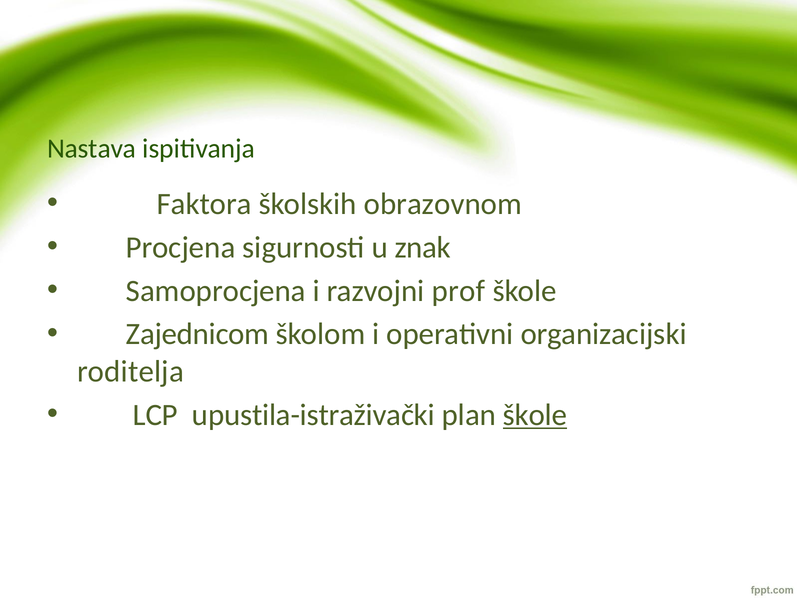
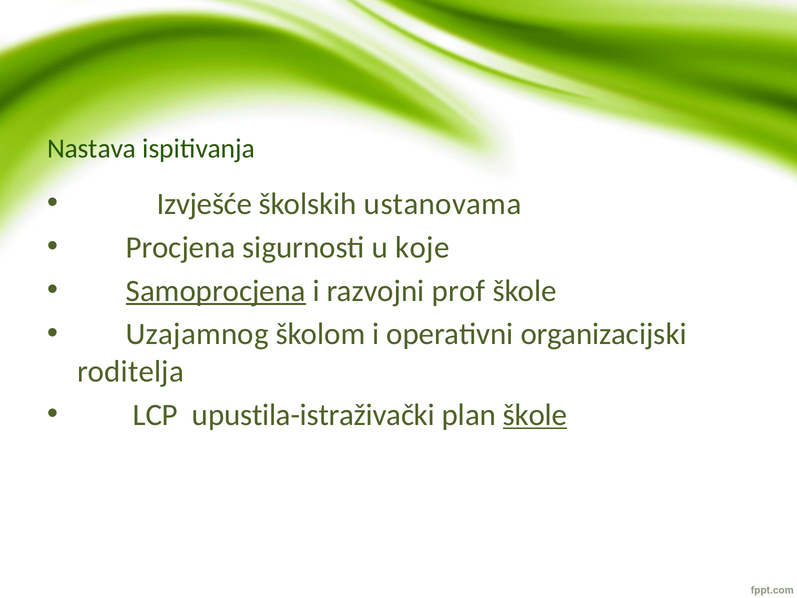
Faktora: Faktora -> Izvješće (204, 204)
obrazovnom: obrazovnom -> ustanovama (443, 204)
znak: znak -> koje (422, 247)
Samoprocjena underline: none -> present (216, 291)
Zajednicom: Zajednicom -> Uzajamnog (197, 334)
